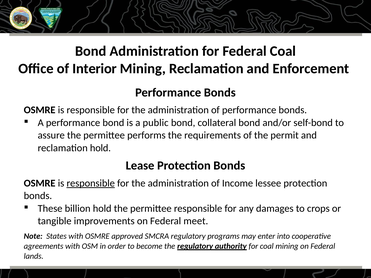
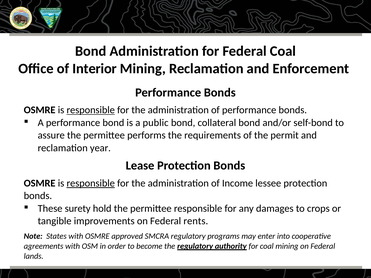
responsible underline: none -> present (91, 110)
reclamation hold: hold -> year (100, 148)
billion: billion -> surety (78, 209)
meet: meet -> rents (196, 221)
